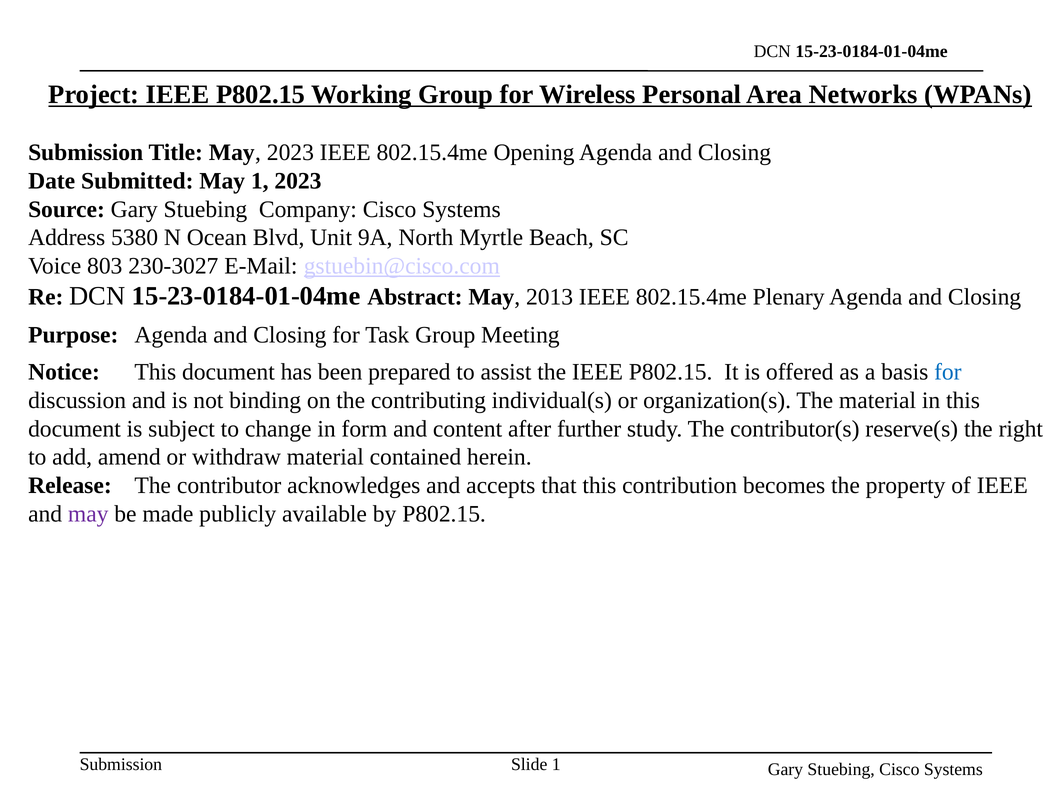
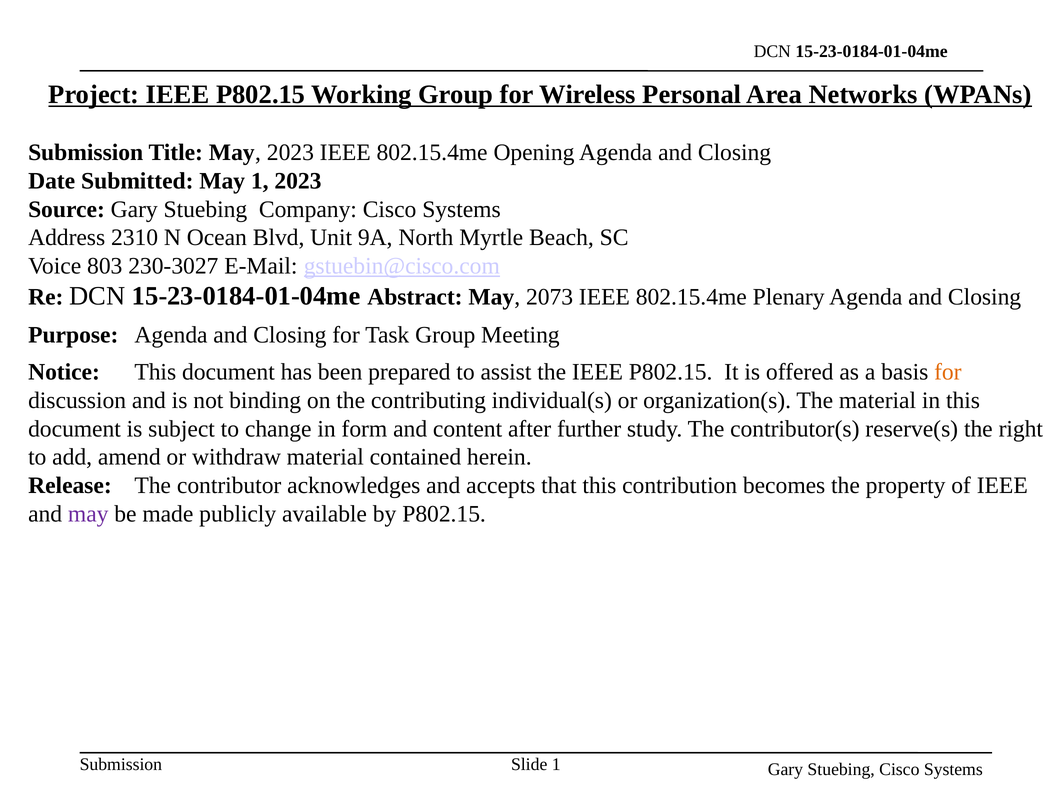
5380: 5380 -> 2310 (135, 238)
2013: 2013 -> 2073 (550, 297)
for colour: blue -> orange (948, 372)
